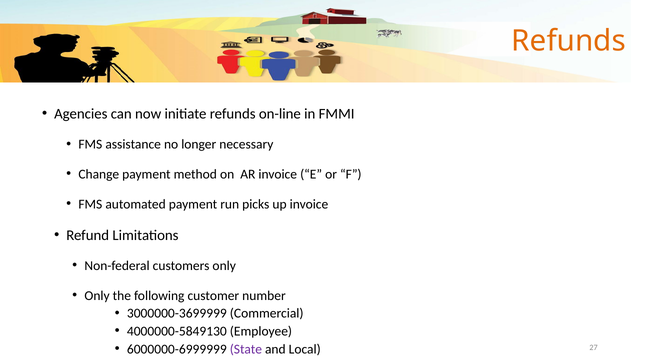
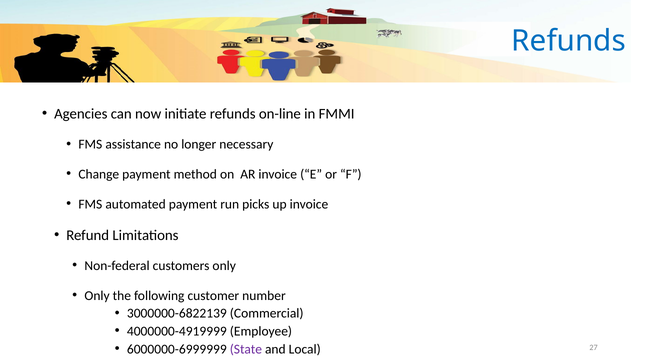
Refunds colour: orange -> blue (569, 41)
3000000-3699999: 3000000-3699999 -> 3000000-6822139 (177, 313)
4000000-5849130: 4000000-5849130 -> 4000000-4919999 (177, 331)
